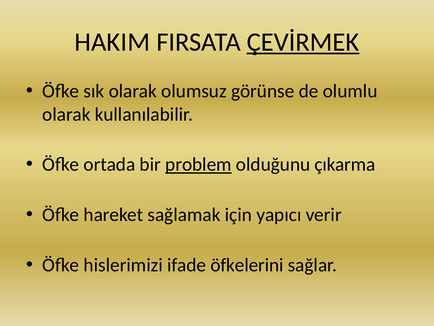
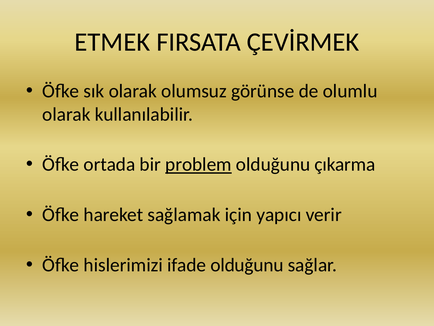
HAKIM: HAKIM -> ETMEK (112, 42)
ÇEVİRMEK underline: present -> none (303, 42)
ifade öfkelerini: öfkelerini -> olduğunu (247, 265)
